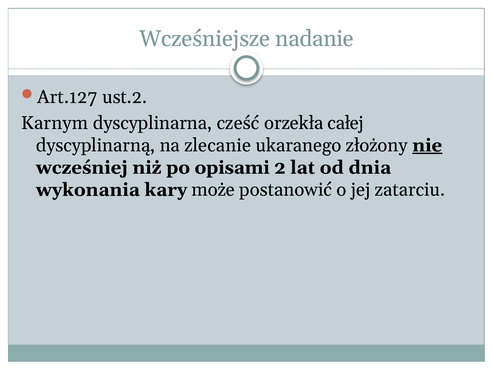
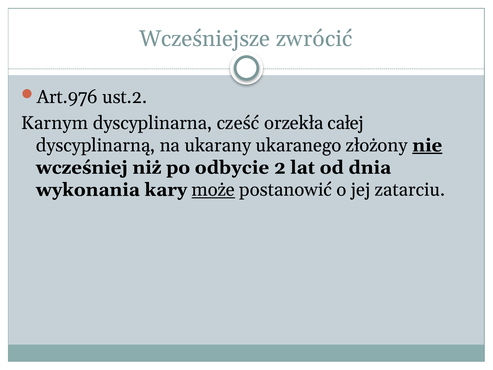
nadanie: nadanie -> zwrócić (314, 39)
Art.127: Art.127 -> Art.976 (67, 97)
zlecanie: zlecanie -> ukarany (218, 145)
opisami: opisami -> odbycie (232, 167)
może underline: none -> present (213, 190)
